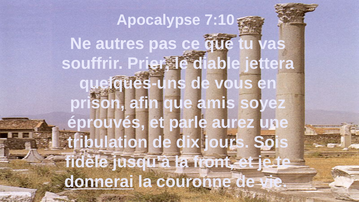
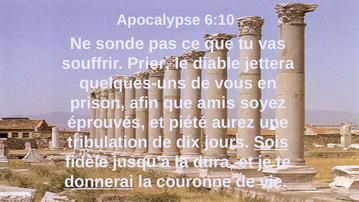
7:10: 7:10 -> 6:10 (220, 20)
autres: autres -> sonde (120, 44)
parle: parle -> piété (188, 123)
Sois underline: none -> present (271, 142)
front: front -> dura (213, 162)
